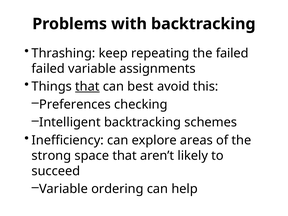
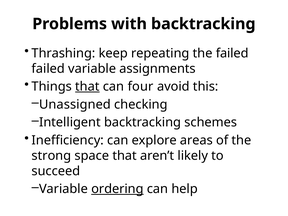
best: best -> four (140, 87)
Preferences: Preferences -> Unassigned (75, 104)
ordering underline: none -> present (117, 189)
